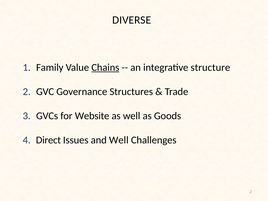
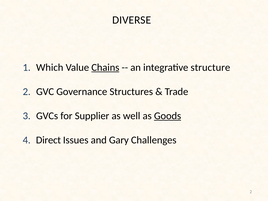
Family: Family -> Which (50, 67)
Website: Website -> Supplier (92, 116)
Goods underline: none -> present (168, 116)
and Well: Well -> Gary (119, 140)
